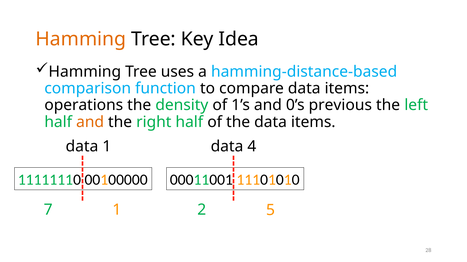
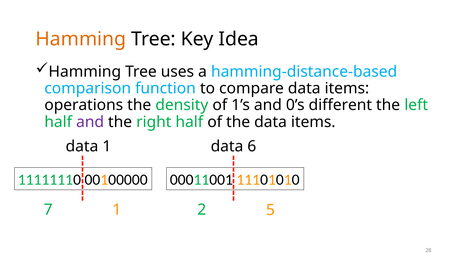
previous: previous -> different (340, 105)
and colour: orange -> purple (90, 122)
4: 4 -> 6 (252, 147)
